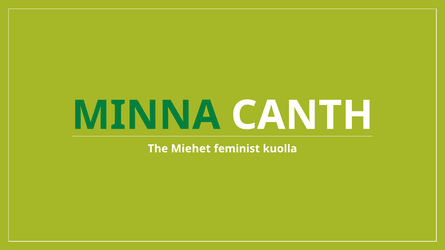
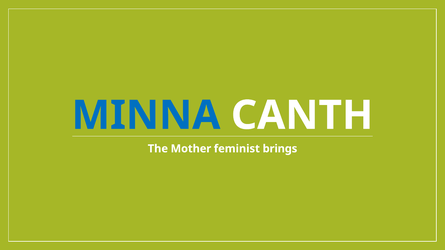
MINNA colour: green -> blue (146, 116)
Miehet: Miehet -> Mother (191, 149)
kuolla: kuolla -> brings (280, 149)
